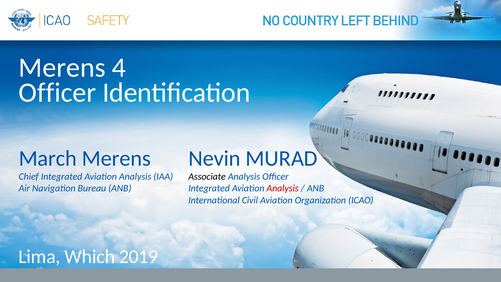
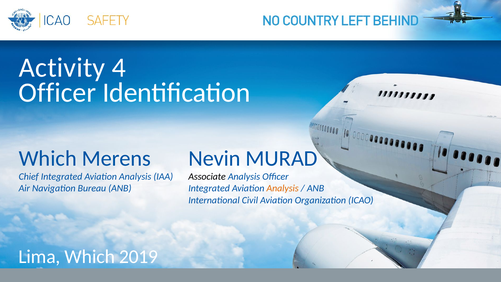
Merens: Merens -> Activity (62, 68)
March: March -> Which (48, 158)
Analysis colour: red -> orange (283, 188)
